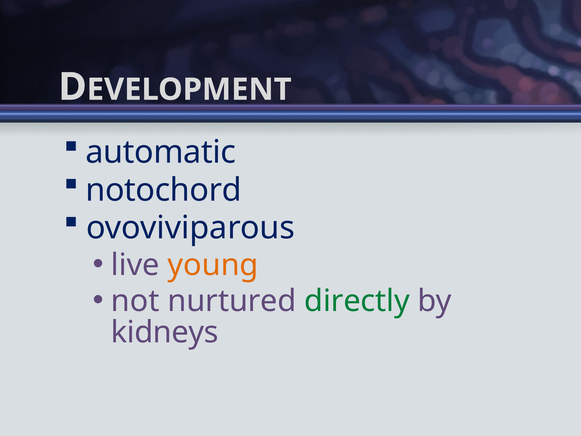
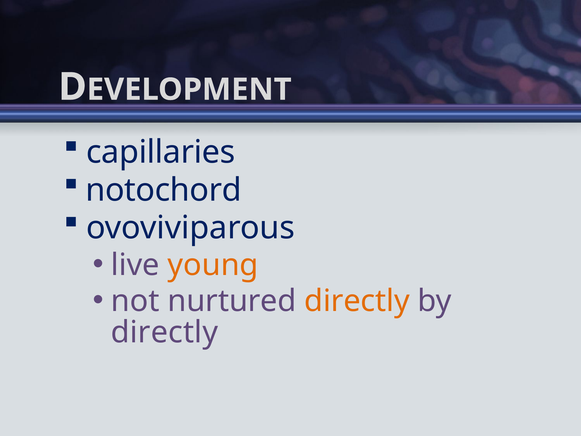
automatic: automatic -> capillaries (161, 152)
directly colour: green -> orange (357, 301)
kidneys: kidneys -> directly (164, 332)
